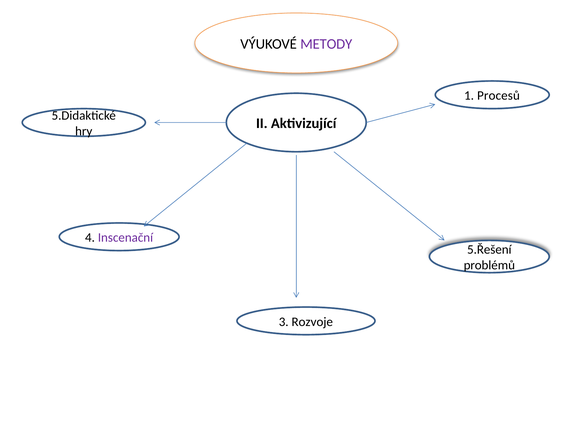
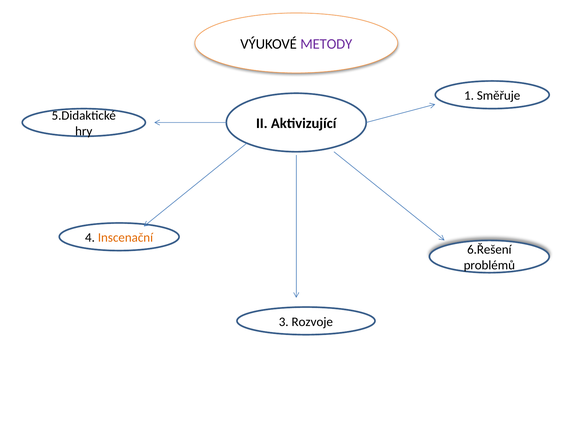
Procesů: Procesů -> Směřuje (499, 96)
Inscenační colour: purple -> orange (125, 238)
5.Řešení: 5.Řešení -> 6.Řešení (489, 249)
